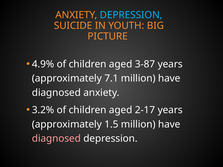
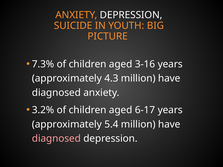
DEPRESSION colour: light blue -> white (131, 15)
4.9%: 4.9% -> 7.3% (43, 64)
3-87: 3-87 -> 3-16 (145, 64)
7.1: 7.1 -> 4.3 (111, 79)
2-17: 2-17 -> 6-17 (145, 110)
1.5: 1.5 -> 5.4 (111, 124)
